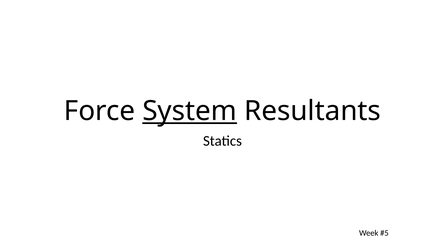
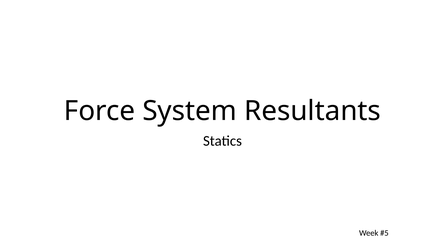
System underline: present -> none (190, 111)
